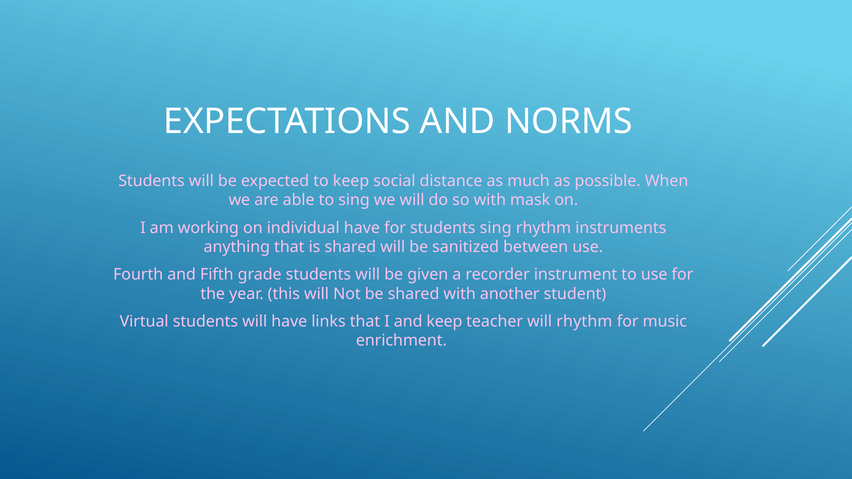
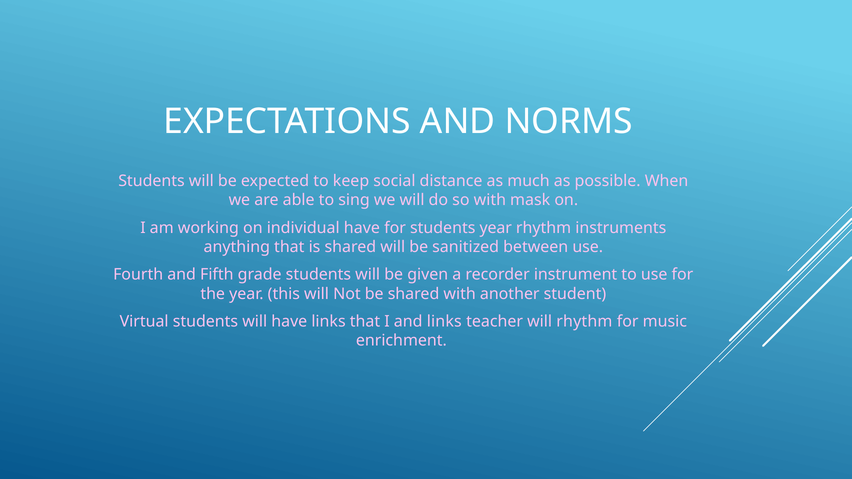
students sing: sing -> year (496, 228)
and keep: keep -> links (444, 322)
